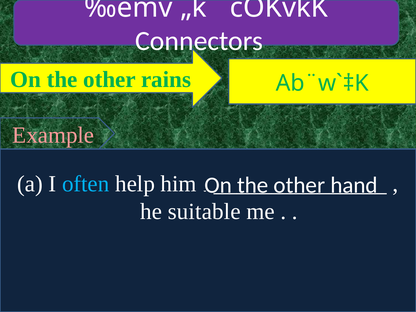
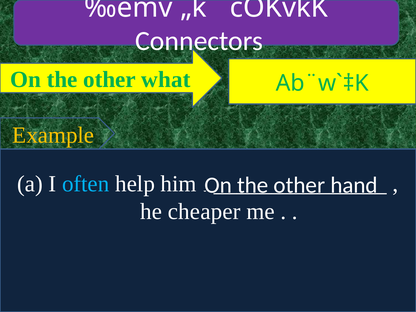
rains: rains -> what (166, 80)
Example colour: pink -> yellow (53, 135)
suitable: suitable -> cheaper (204, 212)
